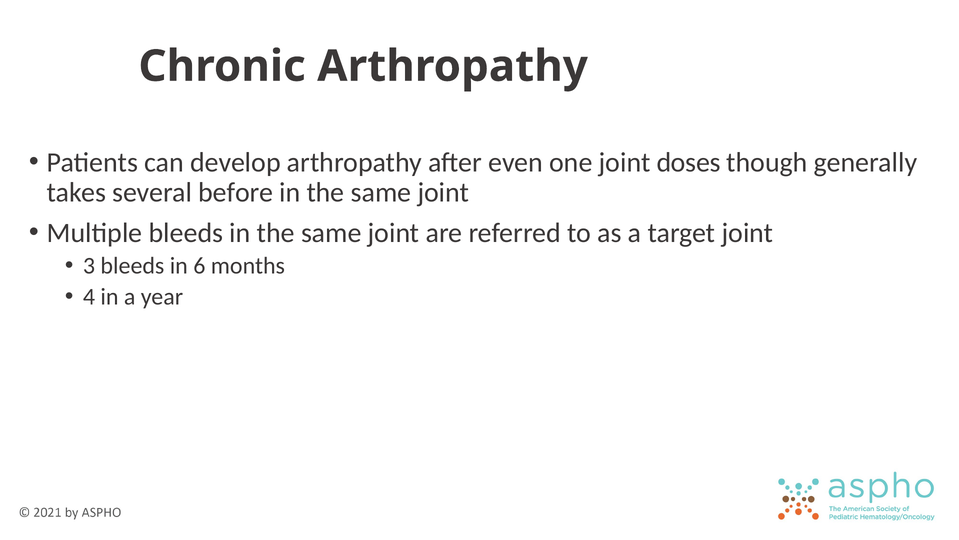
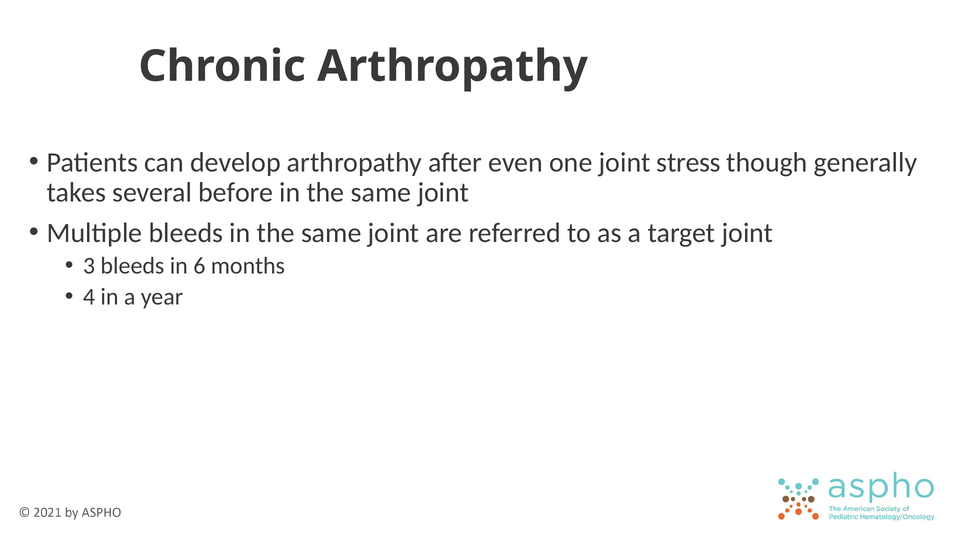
doses: doses -> stress (689, 162)
